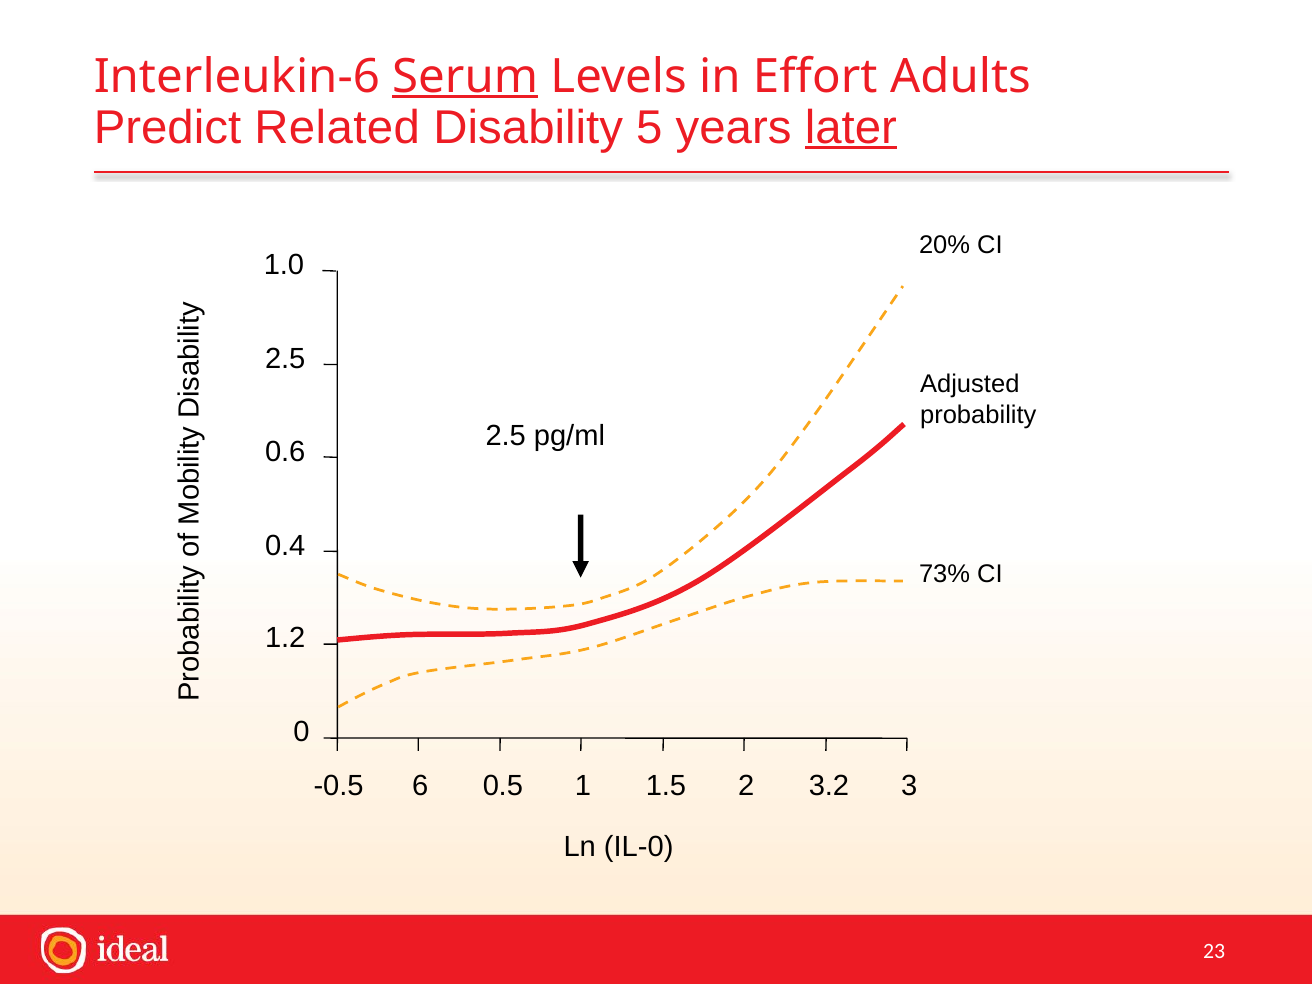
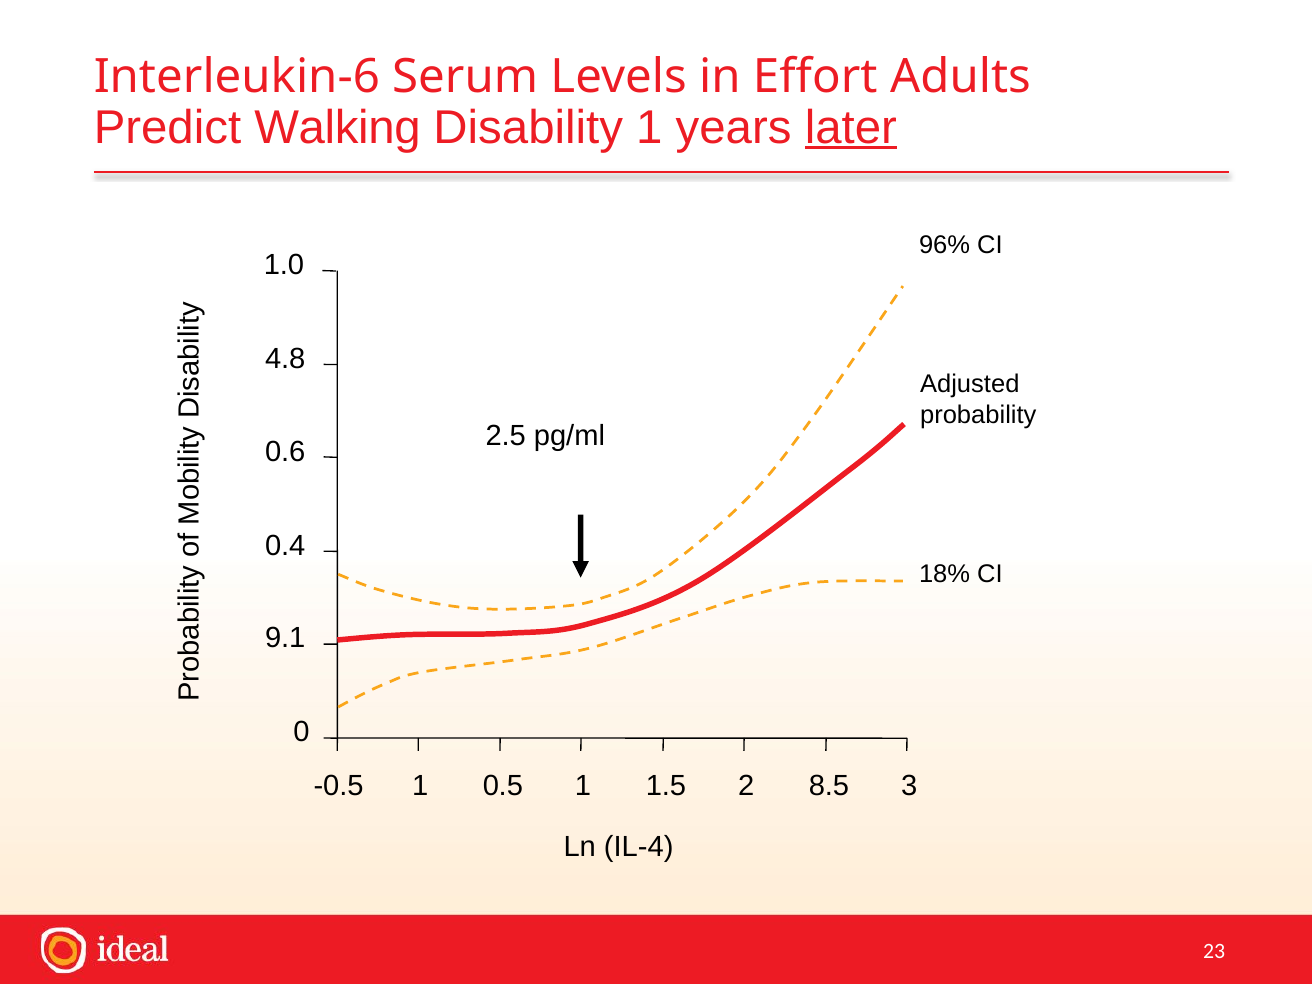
Serum underline: present -> none (465, 77)
Related: Related -> Walking (337, 128)
Disability 5: 5 -> 1 (649, 128)
20%: 20% -> 96% (945, 245)
2.5: 2.5 -> 4.8 (285, 359)
73%: 73% -> 18% (945, 574)
1.2: 1.2 -> 9.1 (285, 638)
-0.5 6: 6 -> 1 (420, 786)
3.2: 3.2 -> 8.5 (829, 786)
IL-0: IL-0 -> IL-4 (639, 847)
